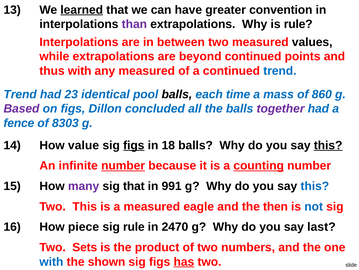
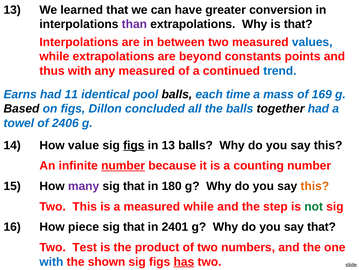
learned underline: present -> none (82, 10)
convention: convention -> conversion (281, 10)
is rule: rule -> that (298, 24)
values colour: black -> blue (312, 42)
beyond continued: continued -> constants (253, 56)
Trend: Trend -> Earns (20, 94)
23: 23 -> 11 (71, 94)
860: 860 -> 169 (322, 94)
Based colour: purple -> black (21, 108)
together colour: purple -> black (281, 108)
fence: fence -> towel (19, 123)
8303: 8303 -> 2406 (65, 123)
in 18: 18 -> 13 (168, 145)
this underline: present -> none (328, 145)
counting underline: present -> none (259, 165)
991: 991 -> 180 (172, 186)
this colour: blue -> orange (315, 186)
measured eagle: eagle -> while (199, 206)
then: then -> step (275, 206)
not colour: blue -> green (314, 206)
rule: rule -> that (134, 226)
2470: 2470 -> 2401 (175, 226)
say last: last -> that (322, 226)
Sets: Sets -> Test (85, 247)
